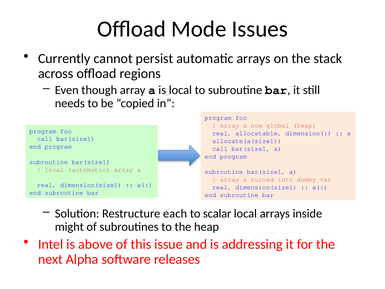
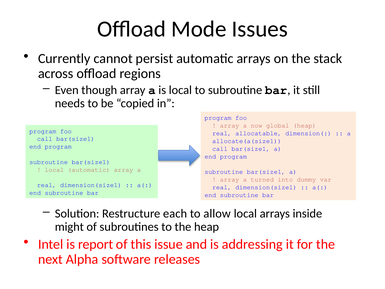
scalar: scalar -> allow (217, 213)
above: above -> report (96, 244)
